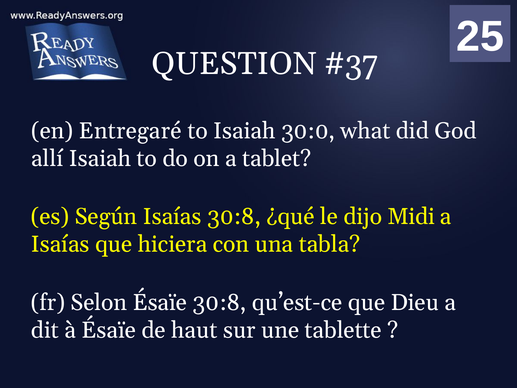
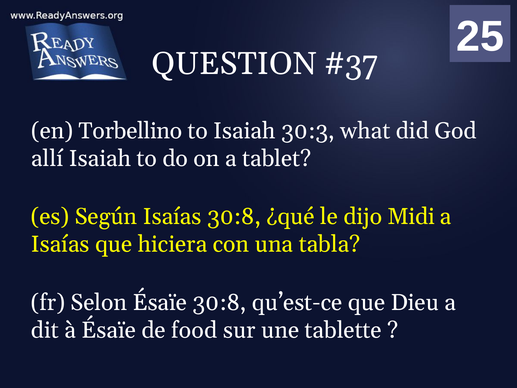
Entregaré: Entregaré -> Torbellino (130, 131)
30:0: 30:0 -> 30:3 (308, 131)
haut: haut -> food (194, 330)
